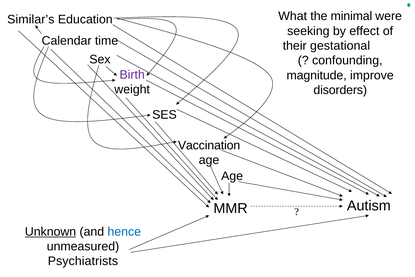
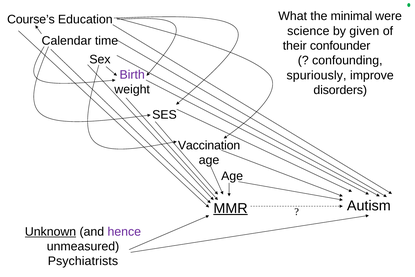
Similar’s: Similar’s -> Course’s (31, 19)
seeking: seeking -> science (308, 31)
effect: effect -> given (364, 31)
gestational: gestational -> confounder (340, 46)
magnitude: magnitude -> spuriously (317, 75)
MMR underline: none -> present (231, 208)
hence colour: blue -> purple (124, 231)
